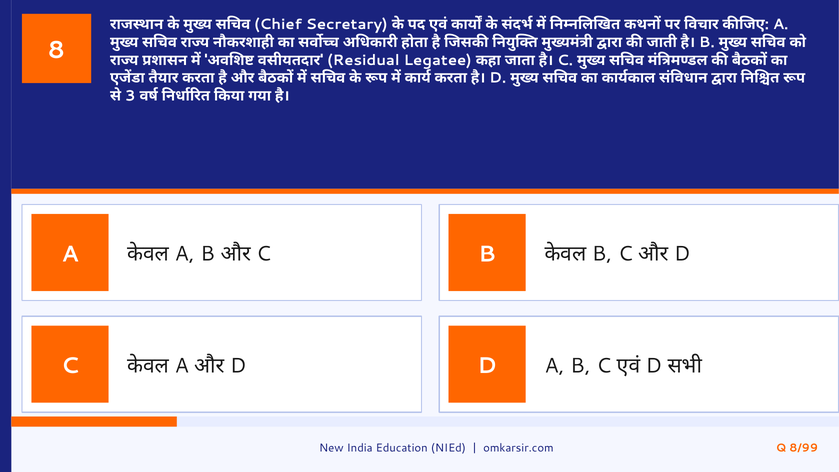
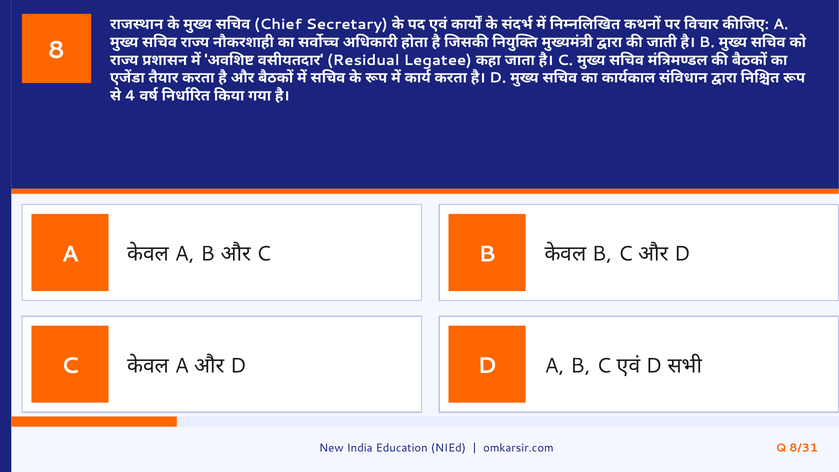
3: 3 -> 4 (130, 96)
8/99: 8/99 -> 8/31 (804, 448)
